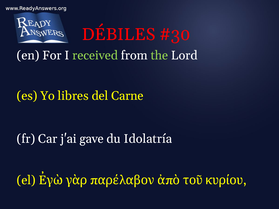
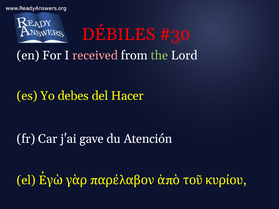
received colour: light green -> pink (95, 56)
libres: libres -> debes (73, 96)
Carne: Carne -> Hacer (127, 96)
Idolatría: Idolatría -> Atención (148, 139)
